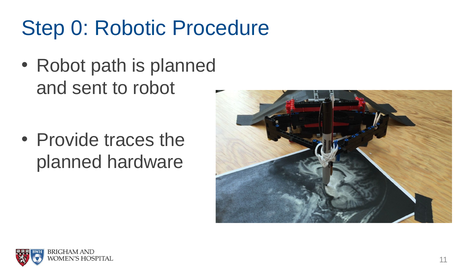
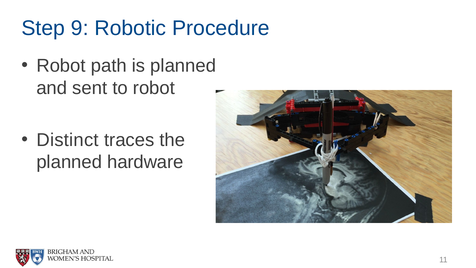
0: 0 -> 9 (80, 28)
Provide: Provide -> Distinct (68, 140)
